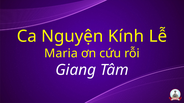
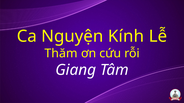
Maria: Maria -> Thăm (61, 54)
